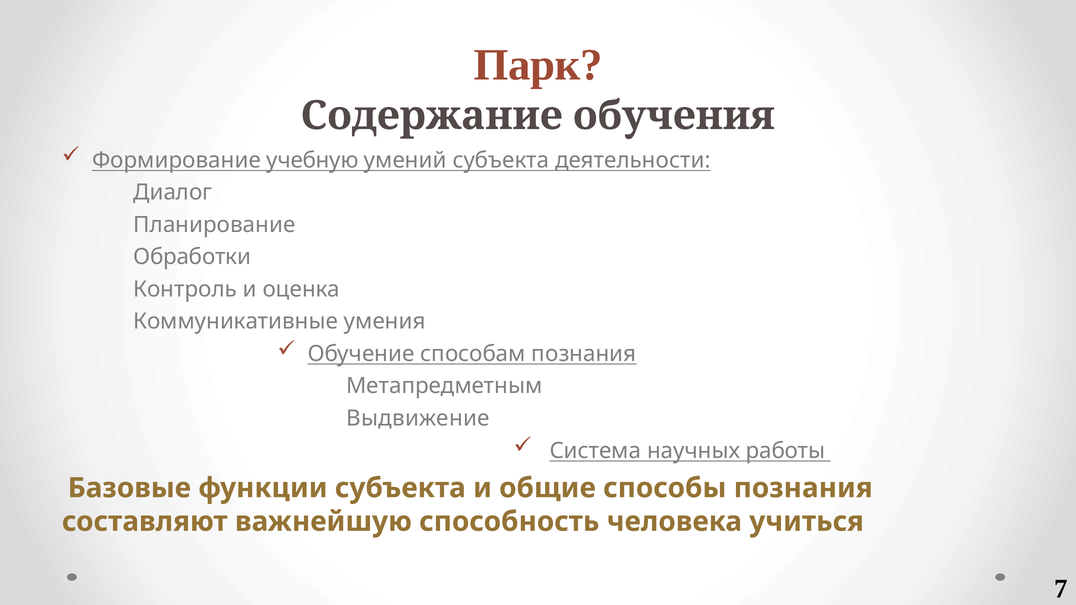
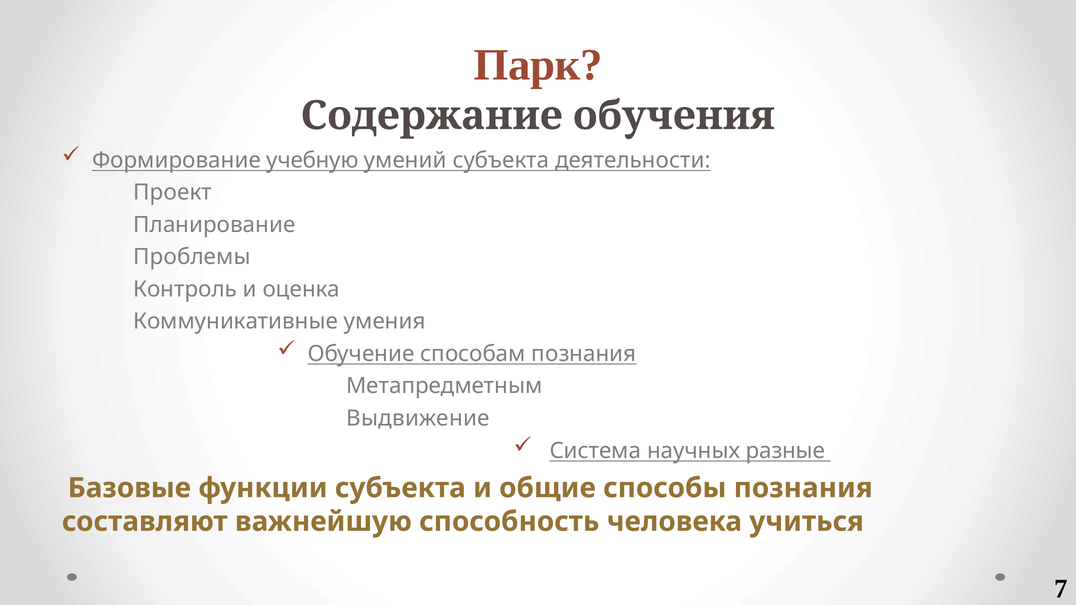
Диалог: Диалог -> Проект (173, 193)
Обработки: Обработки -> Проблемы (192, 257)
работы: работы -> разные (785, 451)
